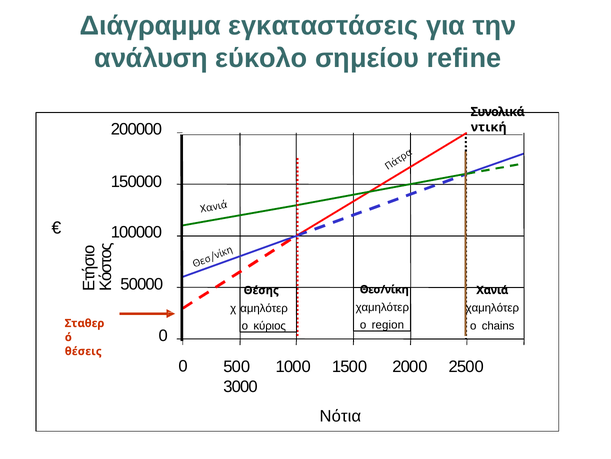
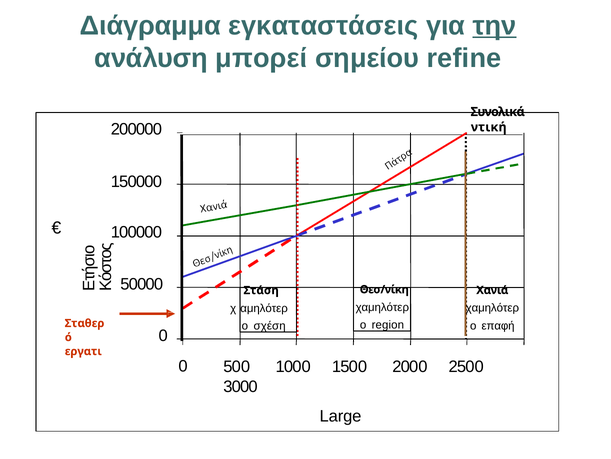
την underline: none -> present (495, 26)
εύκολο: εύκολο -> μπορεί (261, 58)
Θέσης: Θέσης -> Στάση (261, 290)
chains: chains -> επαφή (498, 325)
κύριος: κύριος -> σχέση (270, 326)
θέσεις: θέσεις -> εργατι (83, 351)
Νότια: Νότια -> Large (341, 416)
